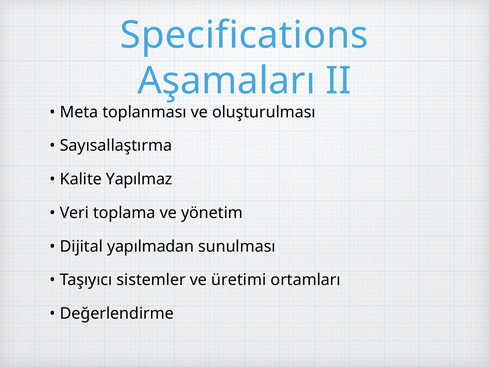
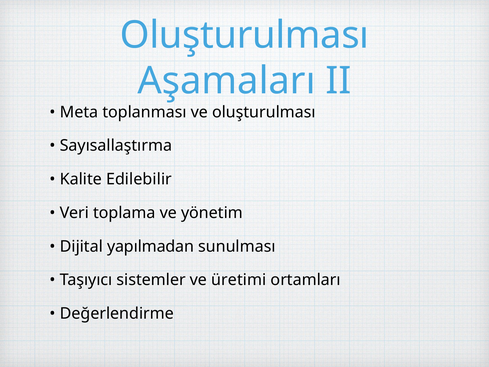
Specifications: Specifications -> Oluşturulması (245, 35)
Yapılmaz: Yapılmaz -> Edilebilir (139, 179)
